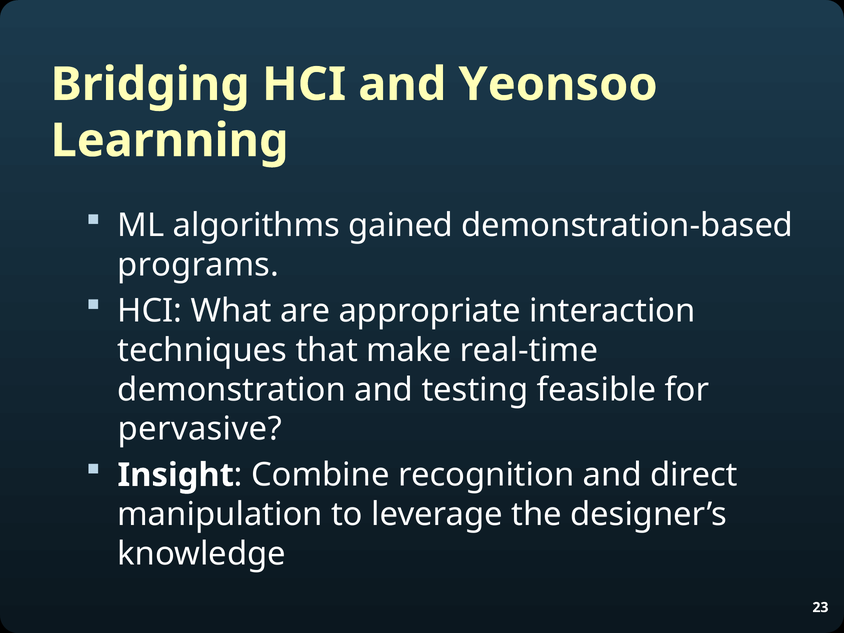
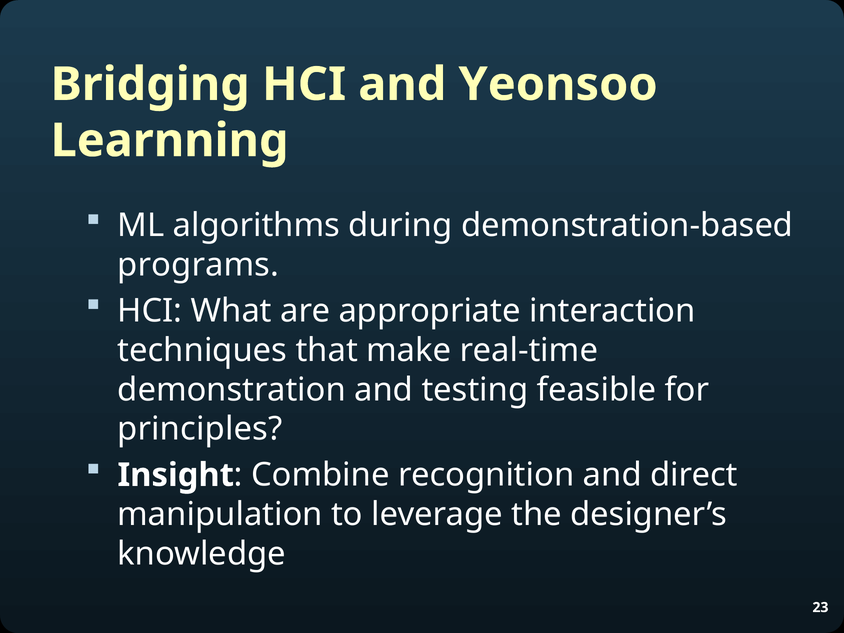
gained: gained -> during (401, 225)
pervasive: pervasive -> principles (200, 429)
